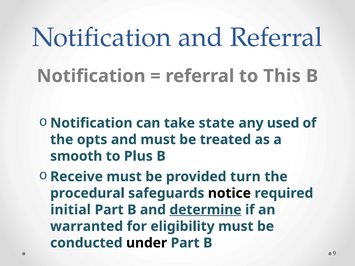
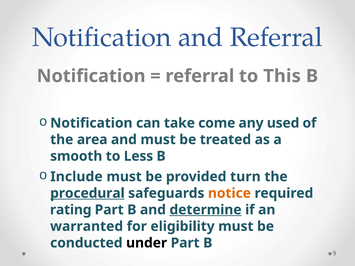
state: state -> come (217, 123)
opts: opts -> area (92, 140)
Plus: Plus -> Less (138, 156)
Receive: Receive -> Include (76, 177)
procedural underline: none -> present (87, 193)
notice colour: black -> orange (229, 193)
initial: initial -> rating (71, 210)
